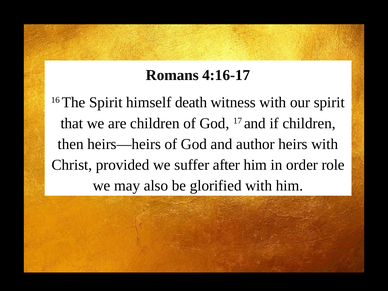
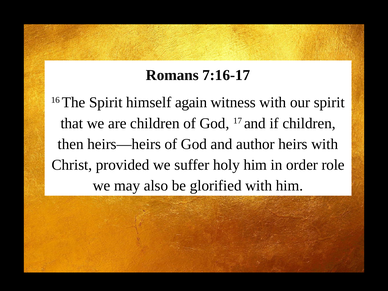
4:16-17: 4:16-17 -> 7:16-17 (226, 75)
death: death -> again (191, 102)
after: after -> holy (226, 165)
